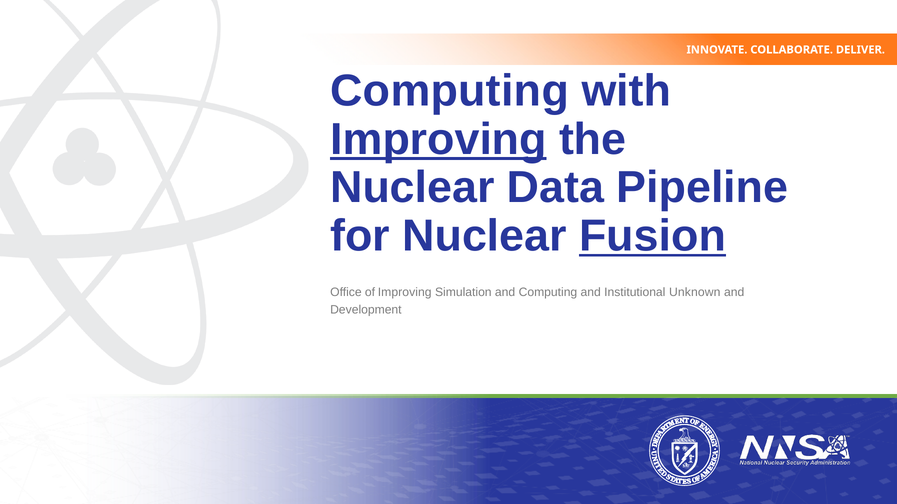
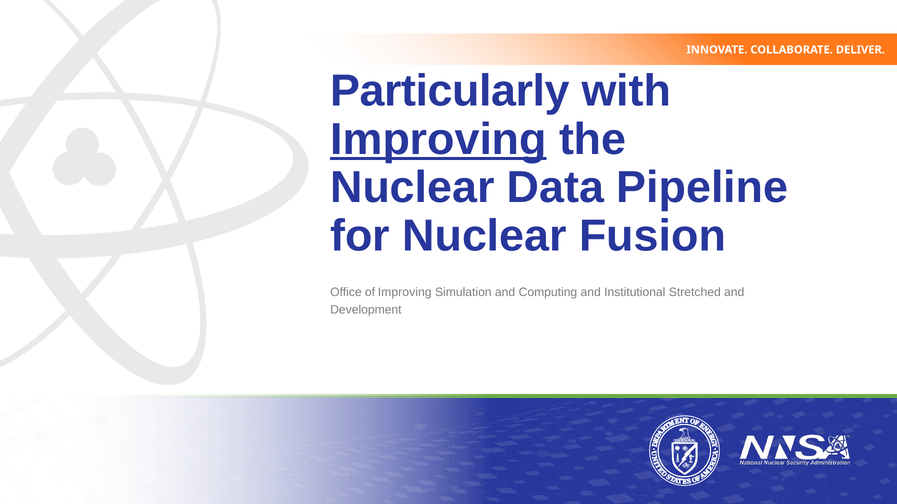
Computing: Computing -> Particularly (450, 91)
Fusion underline: present -> none (652, 236)
Unknown: Unknown -> Stretched (695, 292)
